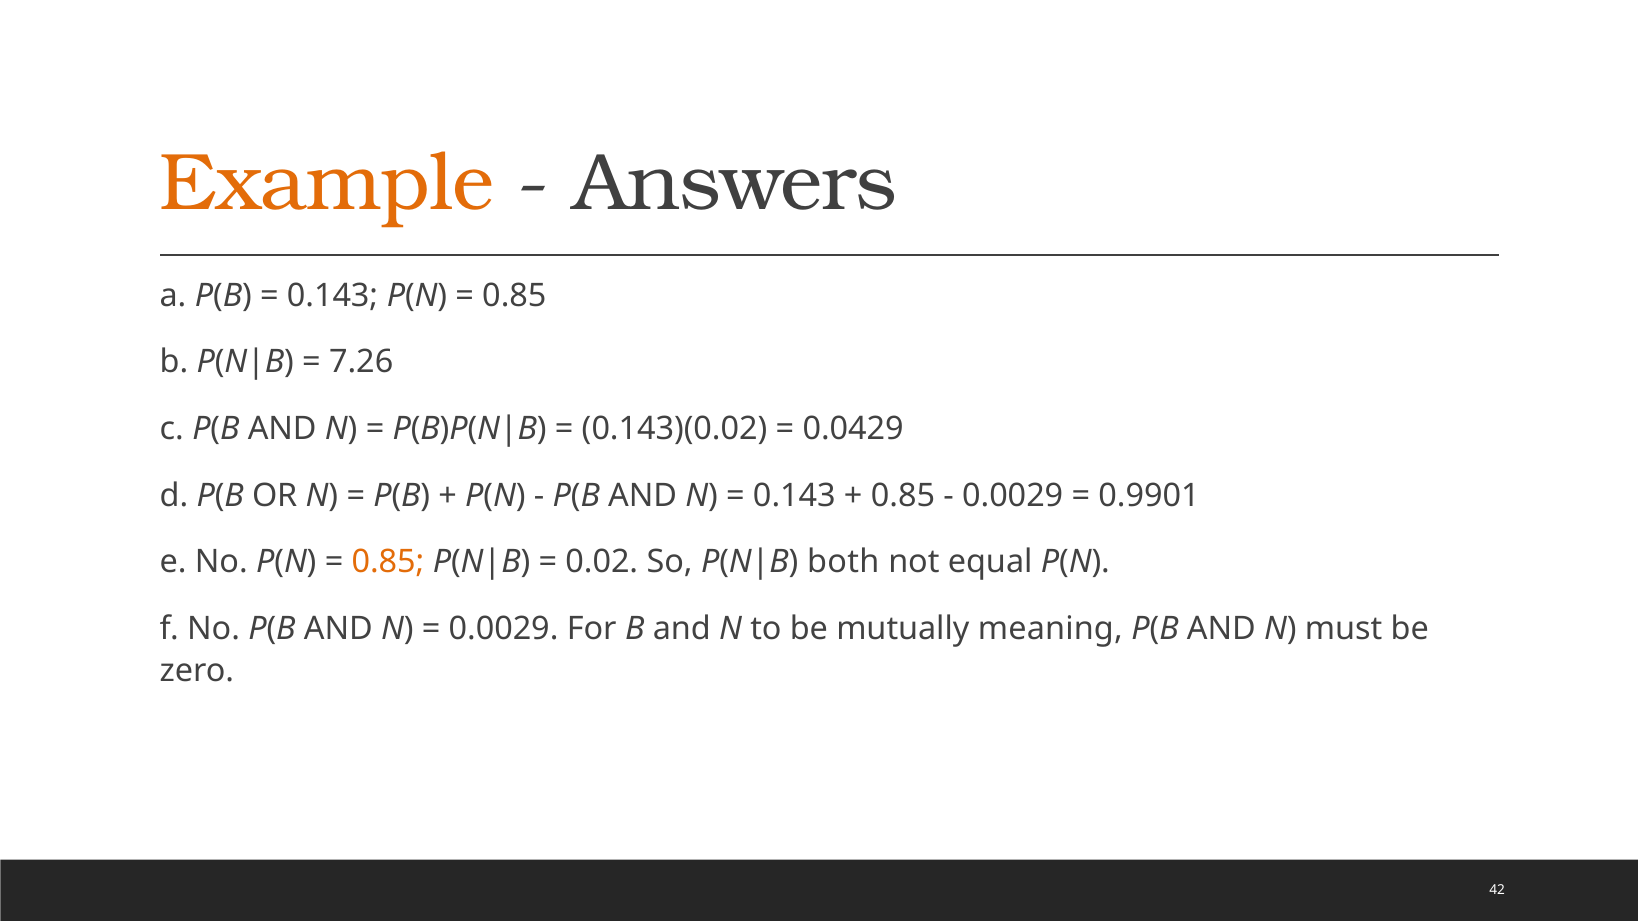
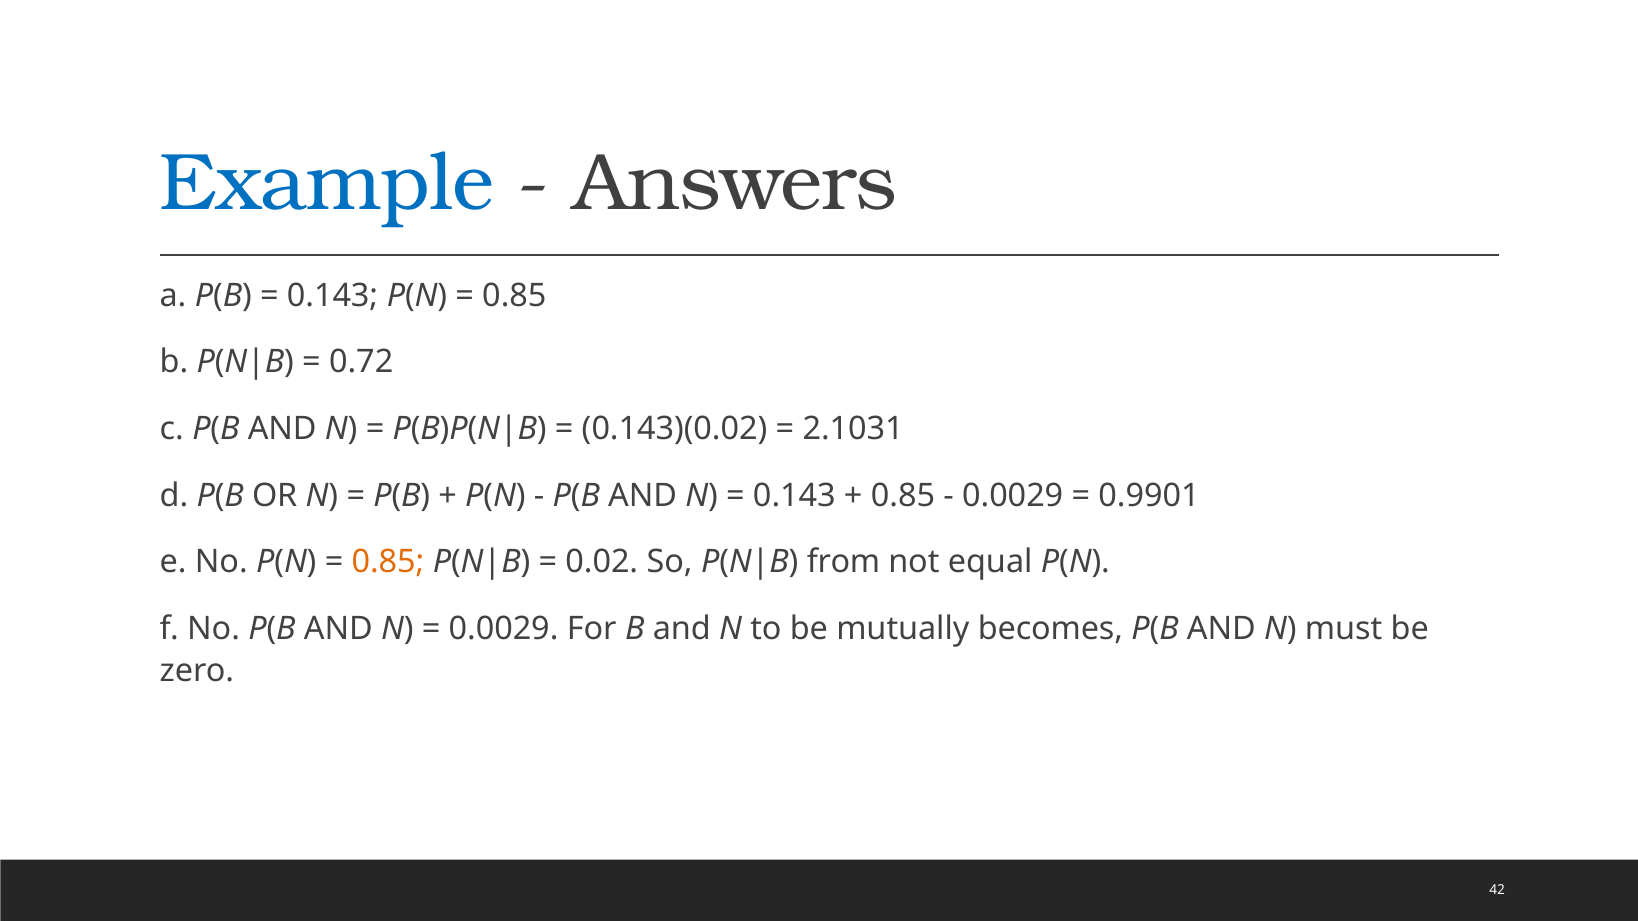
Example colour: orange -> blue (327, 183)
7.26: 7.26 -> 0.72 (361, 362)
0.0429: 0.0429 -> 2.1031 (853, 429)
both: both -> from (844, 562)
meaning: meaning -> becomes (1050, 629)
